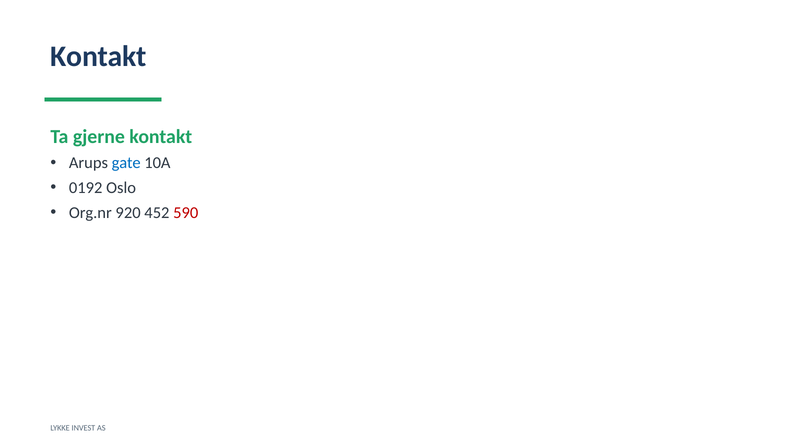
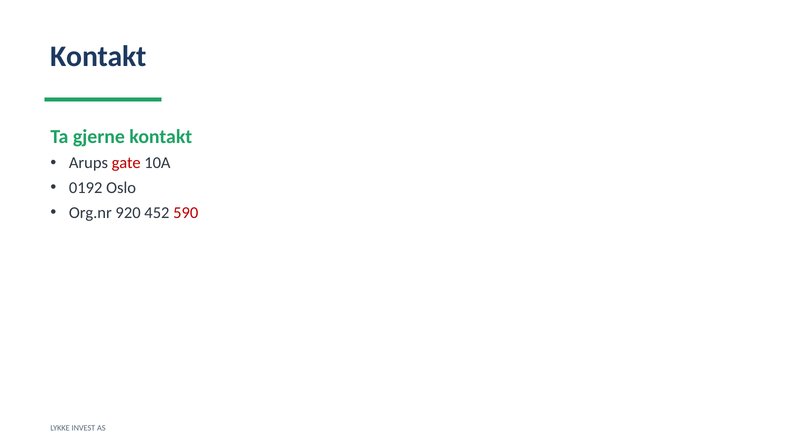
gate colour: blue -> red (126, 163)
